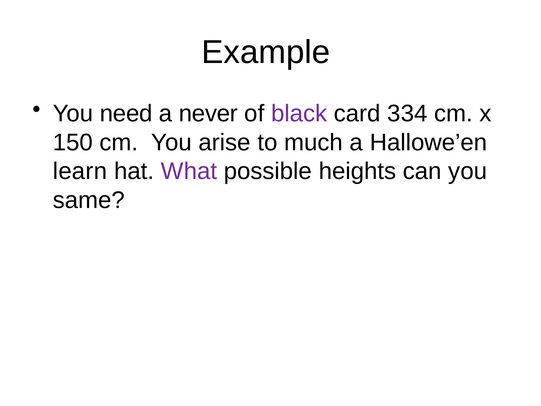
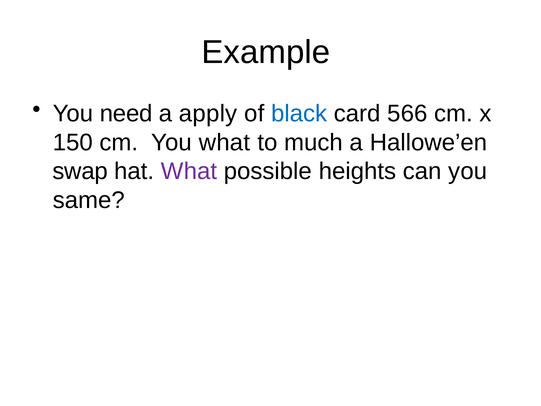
never: never -> apply (208, 113)
black colour: purple -> blue (299, 113)
334: 334 -> 566 (407, 113)
You arise: arise -> what (224, 142)
learn: learn -> swap (80, 171)
